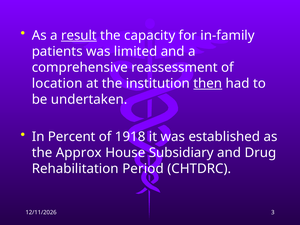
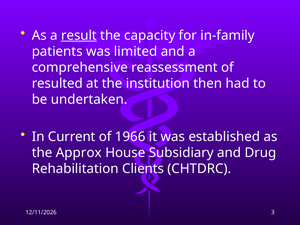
location: location -> resulted (57, 83)
then underline: present -> none (208, 83)
Percent: Percent -> Current (72, 137)
1918: 1918 -> 1966 (130, 137)
Period: Period -> Clients (143, 169)
